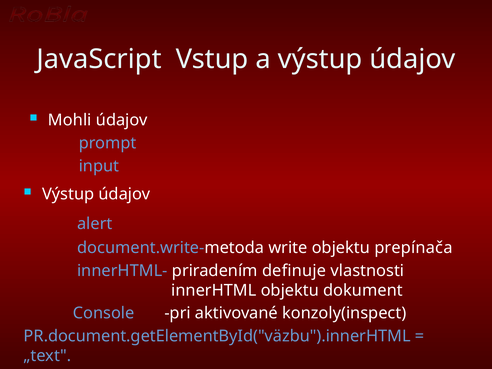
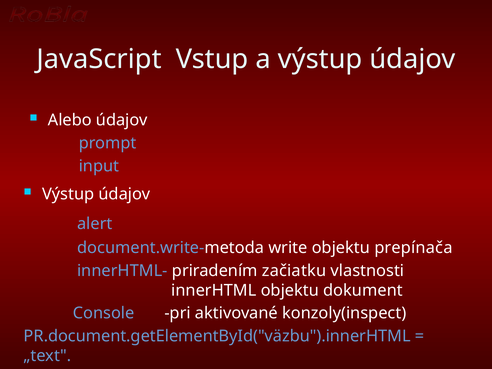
Mohli: Mohli -> Alebo (70, 120)
definuje: definuje -> začiatku (294, 271)
